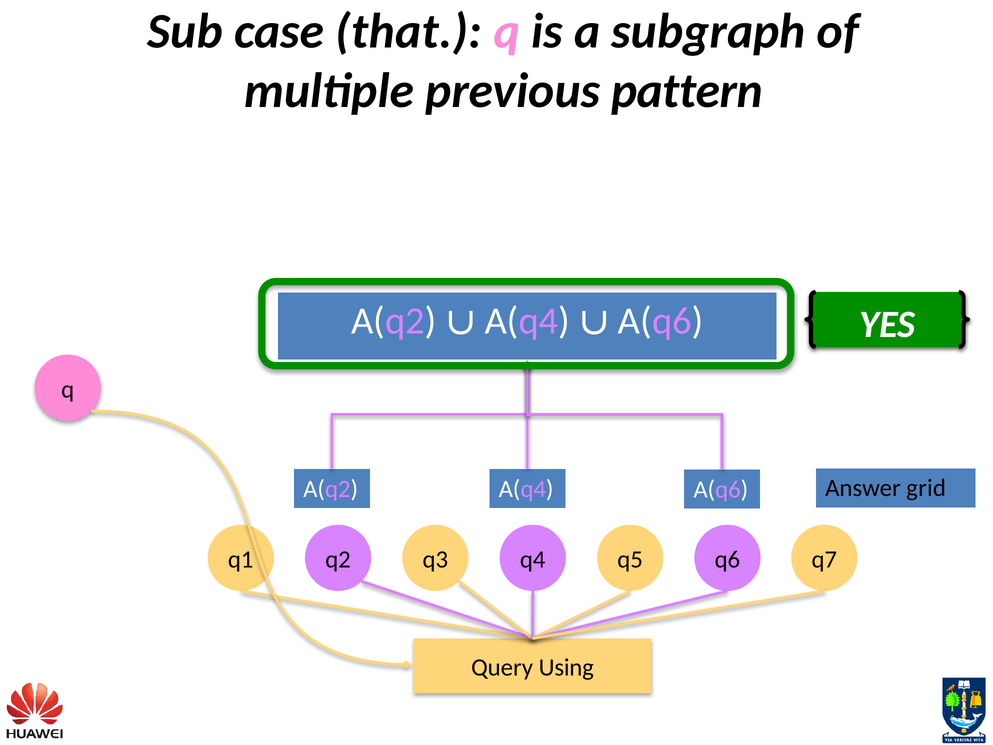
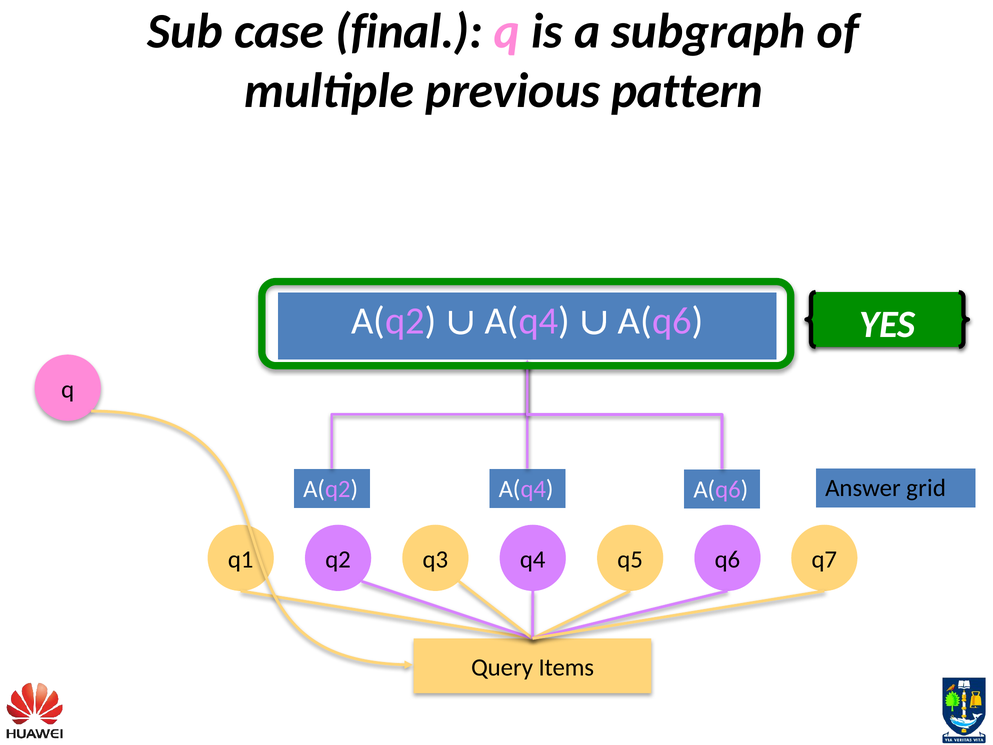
that: that -> final (409, 31)
Using: Using -> Items (566, 667)
